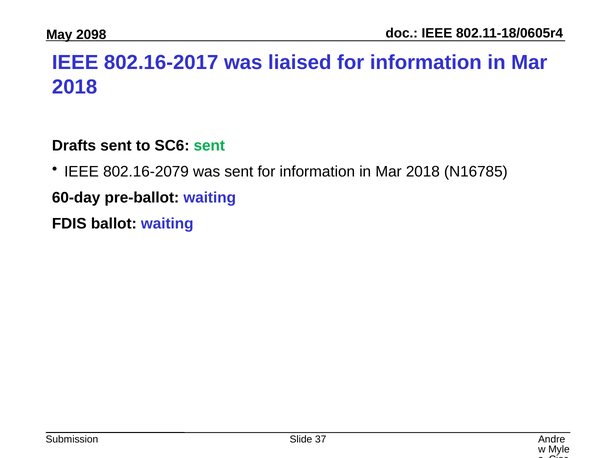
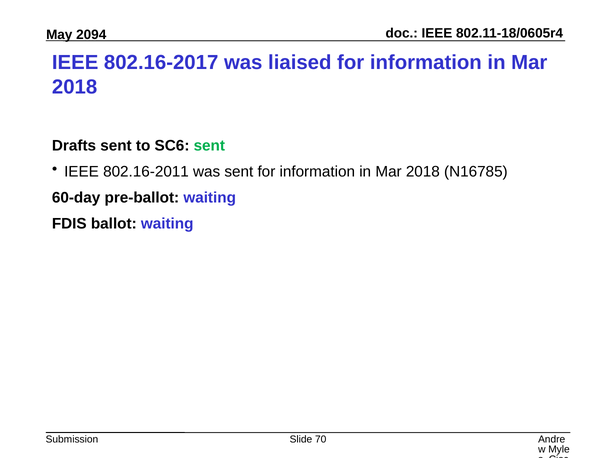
2098: 2098 -> 2094 (91, 35)
802.16-2079: 802.16-2079 -> 802.16-2011 (146, 172)
37: 37 -> 70 (321, 439)
